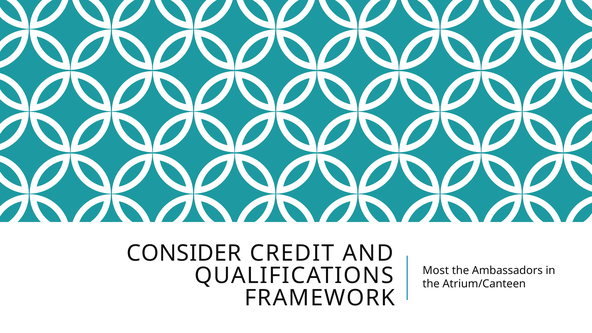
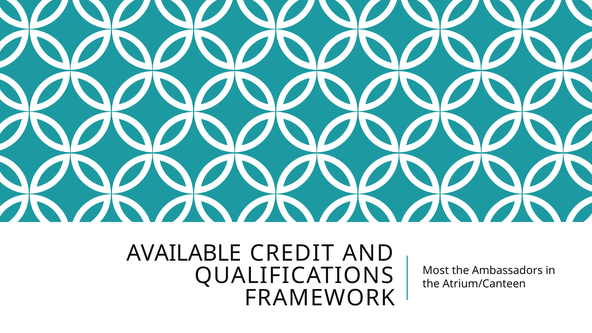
CONSIDER: CONSIDER -> AVAILABLE (184, 253)
